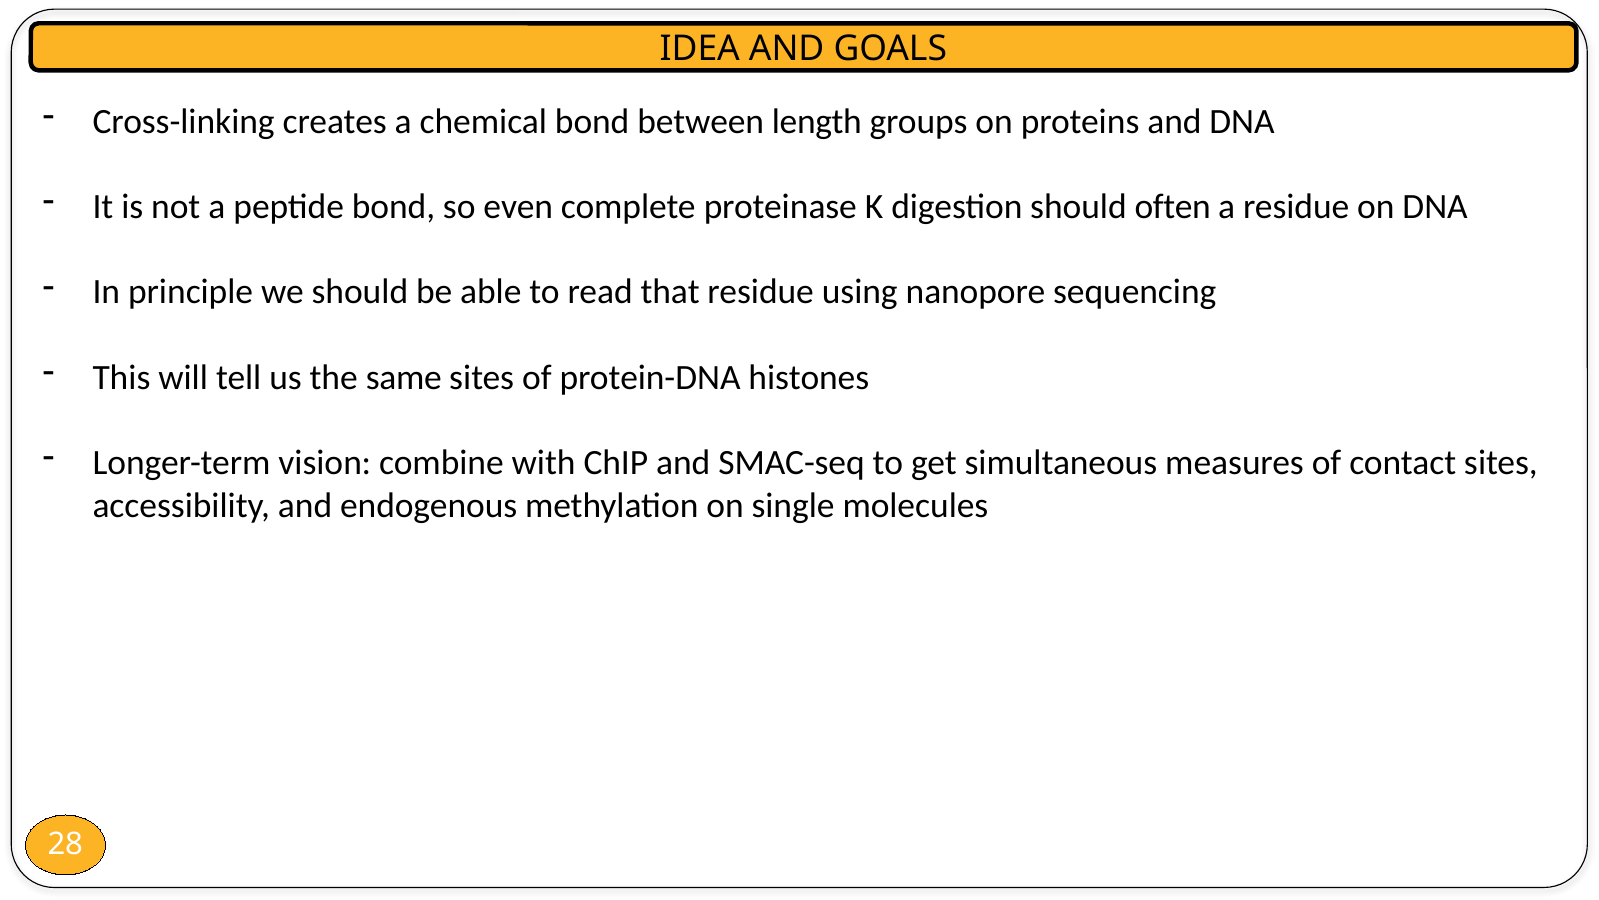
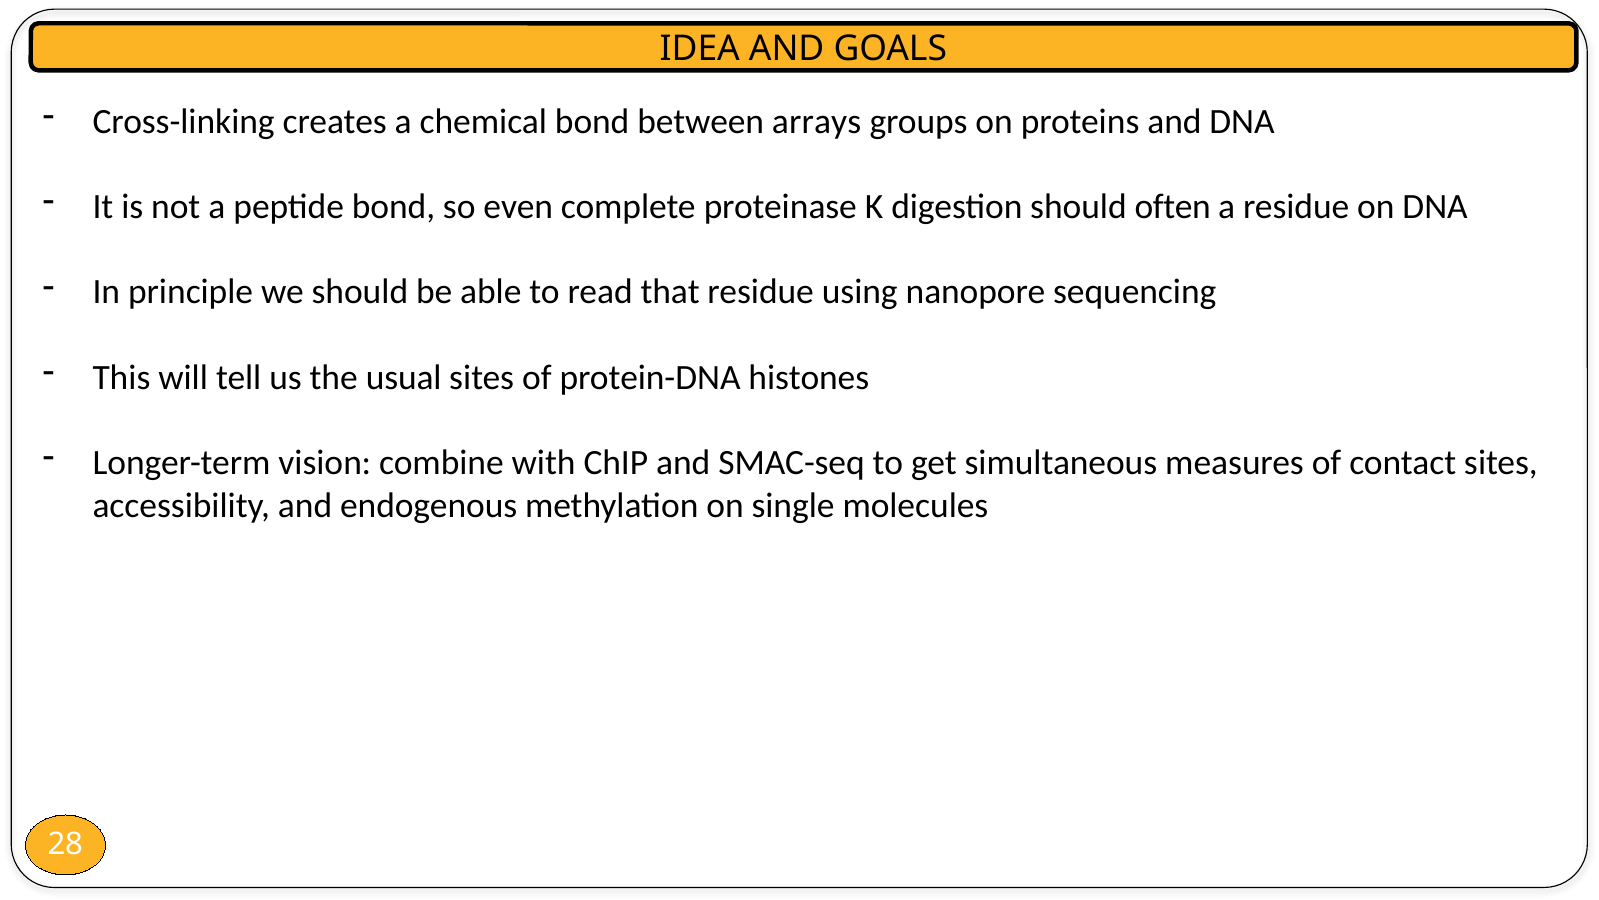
length: length -> arrays (817, 122)
same: same -> usual (404, 377)
